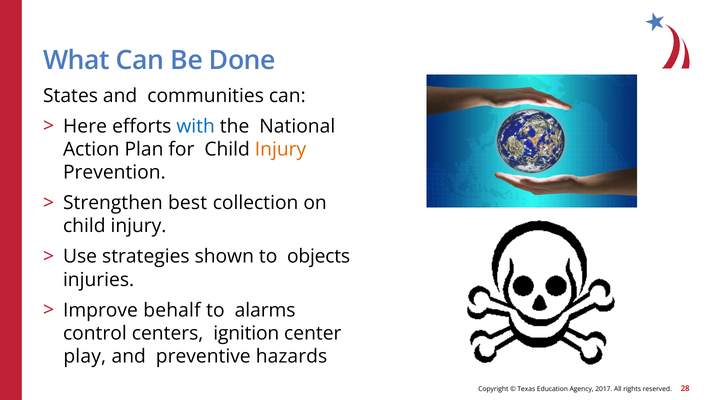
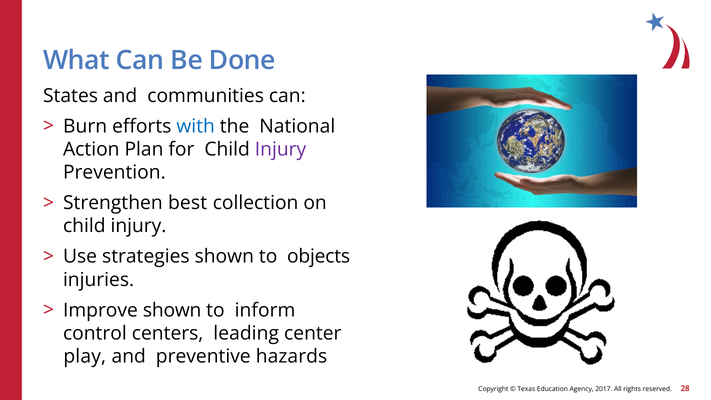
Here: Here -> Burn (85, 126)
Injury colour: orange -> purple (281, 149)
Improve behalf: behalf -> shown (172, 310)
alarms: alarms -> inform (265, 310)
ignition: ignition -> leading (246, 333)
